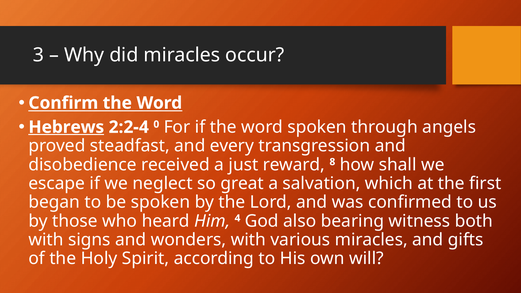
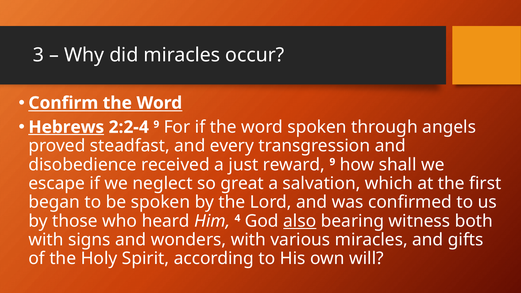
2:2-4 0: 0 -> 9 (156, 124)
reward 8: 8 -> 9 (332, 162)
also underline: none -> present (300, 221)
